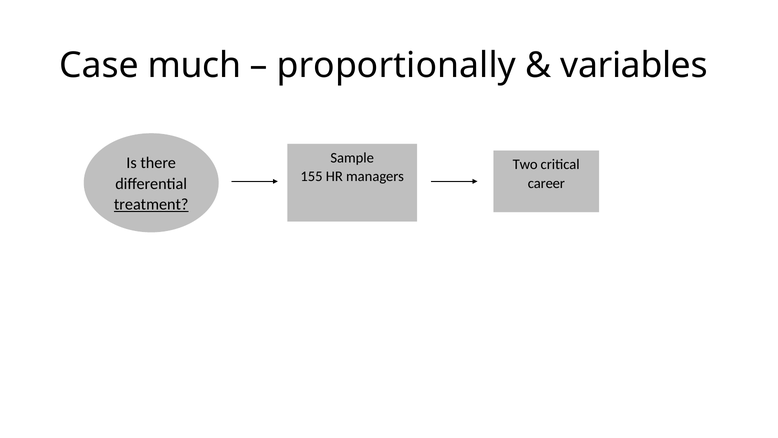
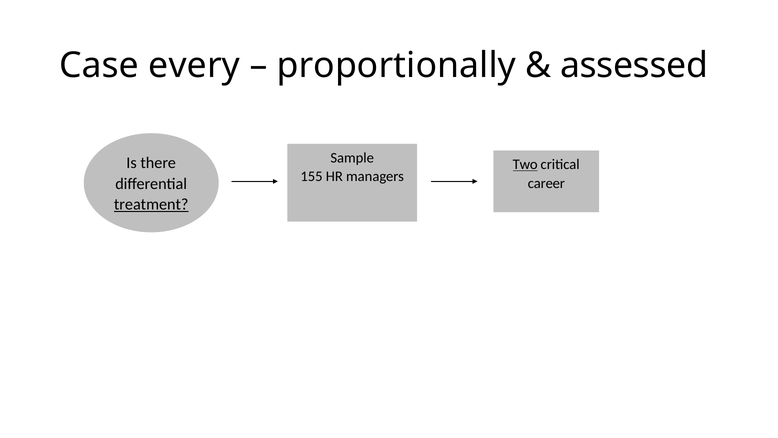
much: much -> every (194, 65)
variables: variables -> assessed (634, 65)
Two underline: none -> present (525, 164)
